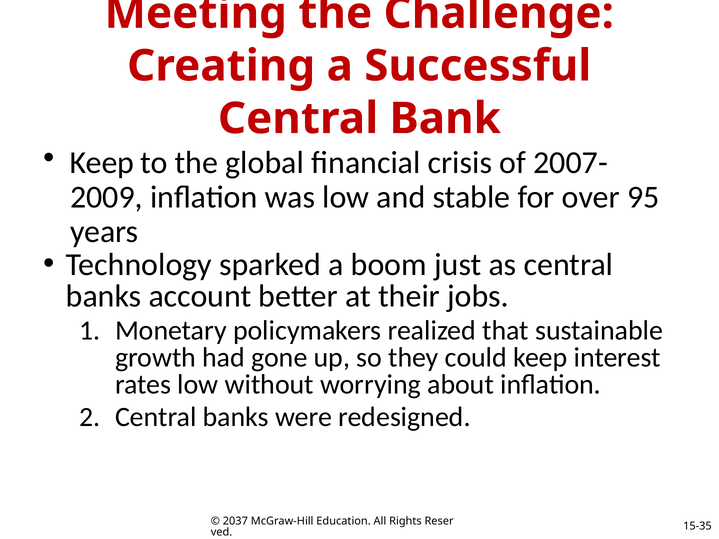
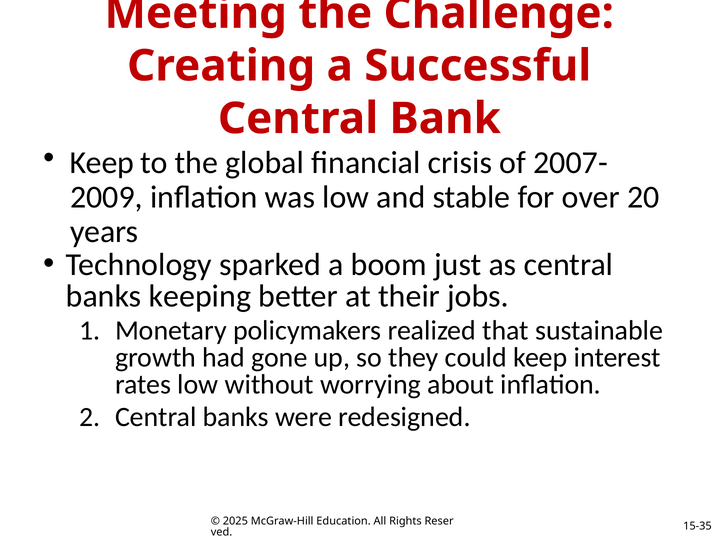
95: 95 -> 20 (643, 197)
account: account -> keeping (200, 296)
2037: 2037 -> 2025 (235, 521)
